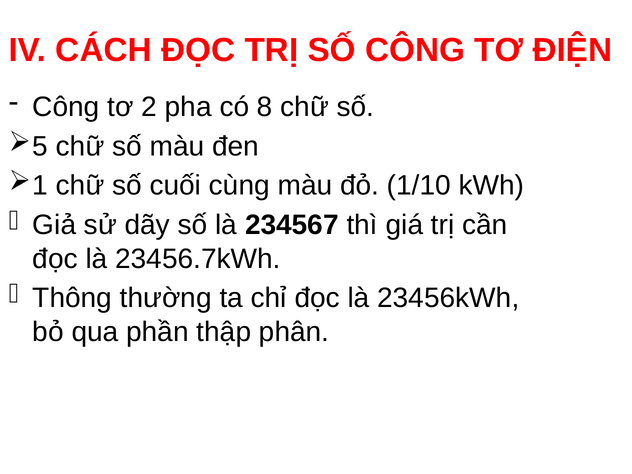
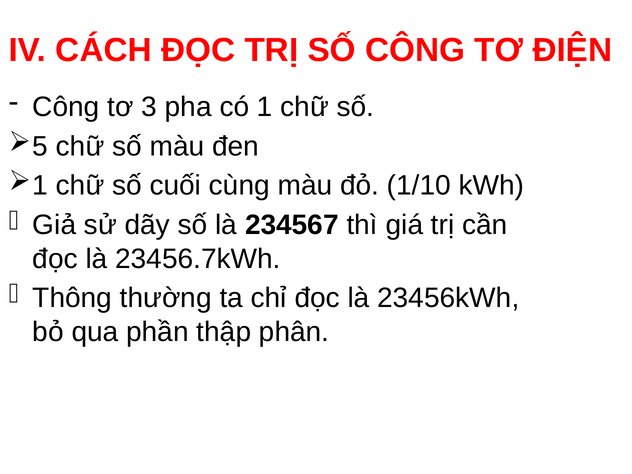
2: 2 -> 3 (149, 107)
8: 8 -> 1 (265, 107)
